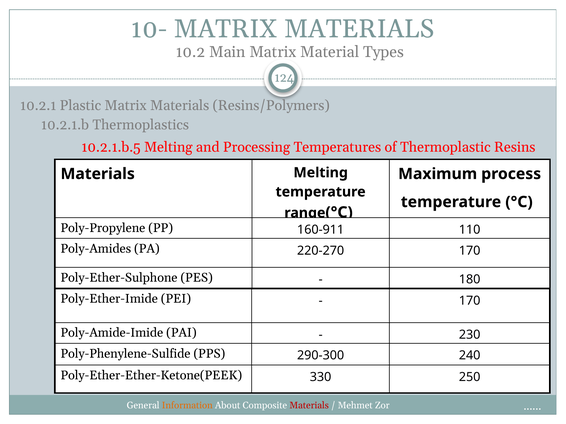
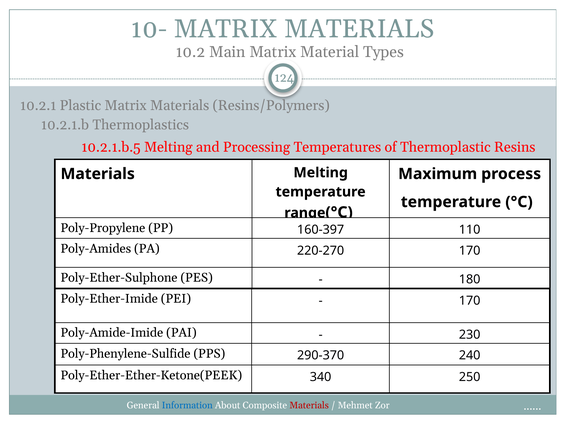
160-911: 160-911 -> 160-397 (321, 230)
290-300: 290-300 -> 290-370 (321, 356)
330: 330 -> 340 (321, 378)
Information colour: orange -> blue (187, 406)
